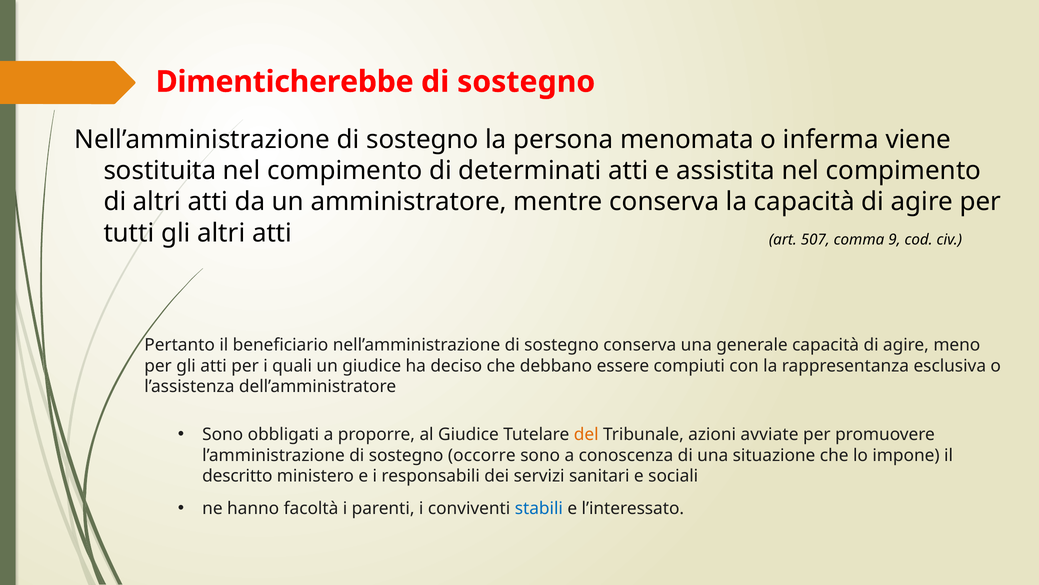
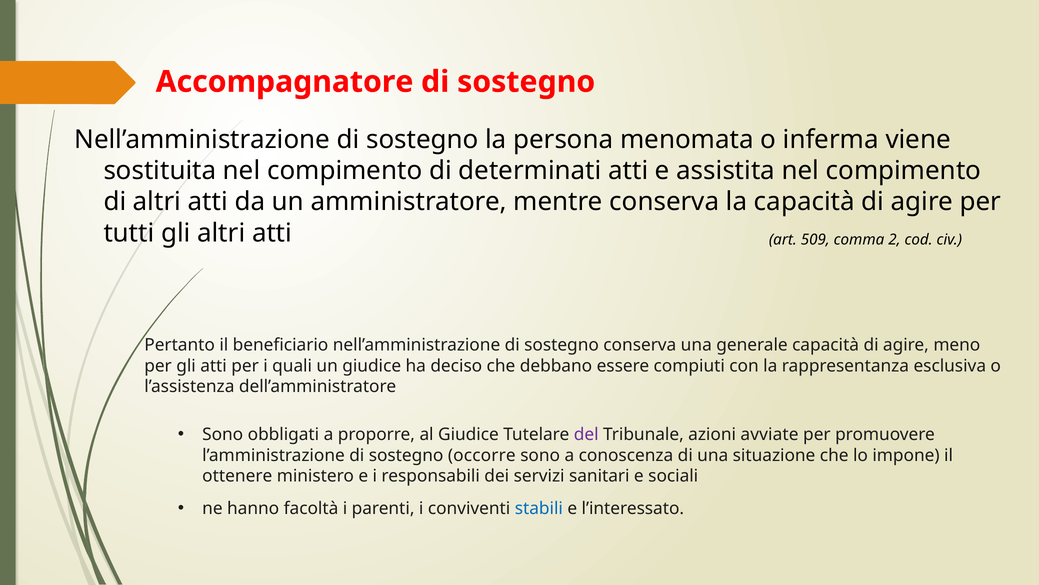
Dimenticherebbe: Dimenticherebbe -> Accompagnatore (285, 82)
507: 507 -> 509 (815, 239)
9: 9 -> 2 (894, 239)
del colour: orange -> purple (586, 434)
descritto: descritto -> ottenere (237, 476)
